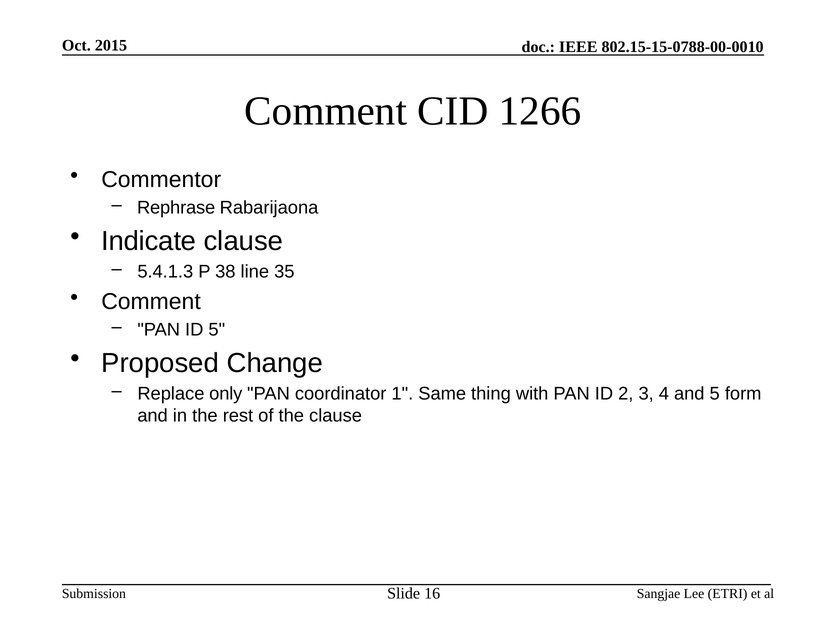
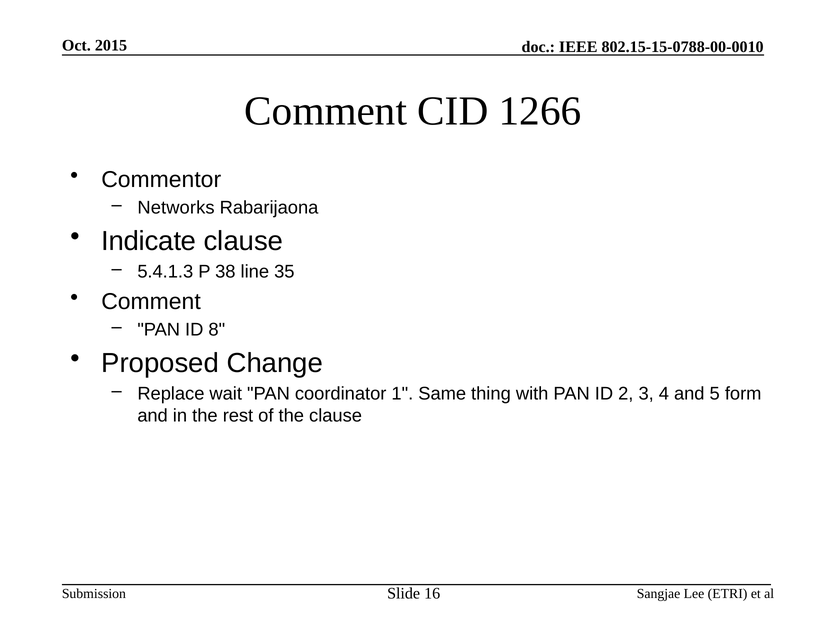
Rephrase: Rephrase -> Networks (176, 208)
ID 5: 5 -> 8 (217, 330)
only: only -> wait (226, 394)
